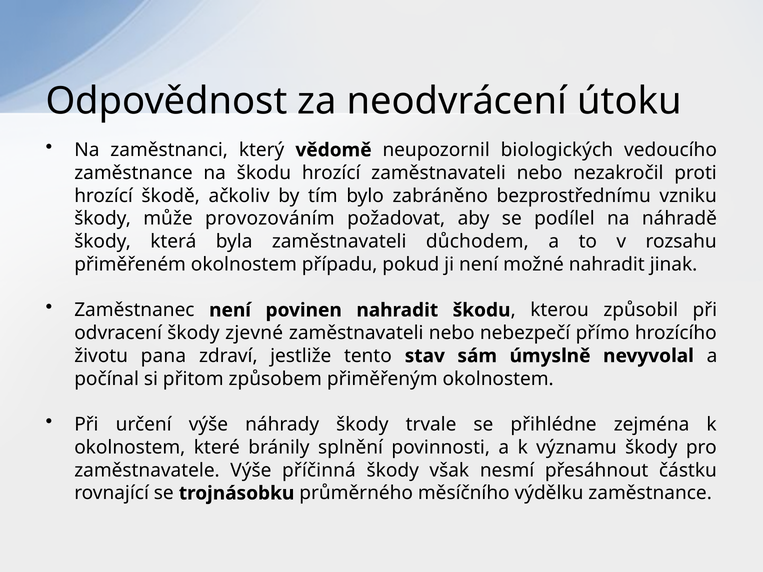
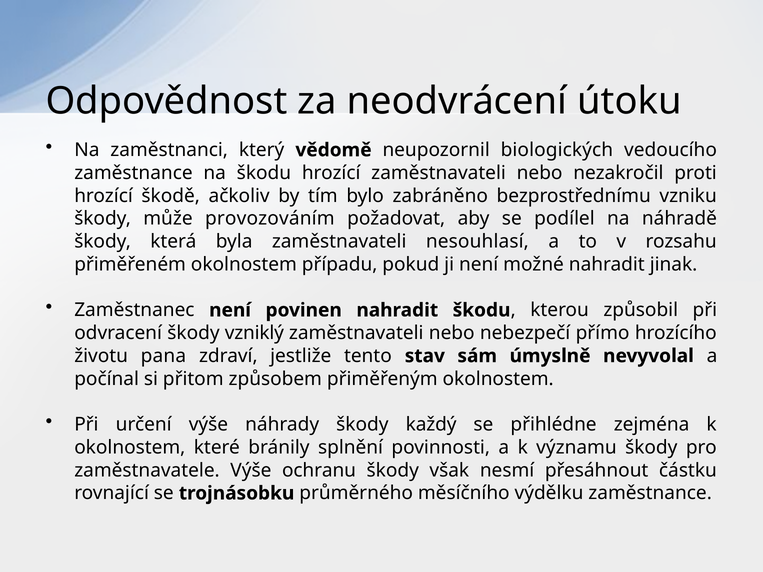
důchodem: důchodem -> nesouhlasí (477, 242)
zjevné: zjevné -> vzniklý (254, 333)
trvale: trvale -> každý (431, 425)
příčinná: příčinná -> ochranu (319, 471)
